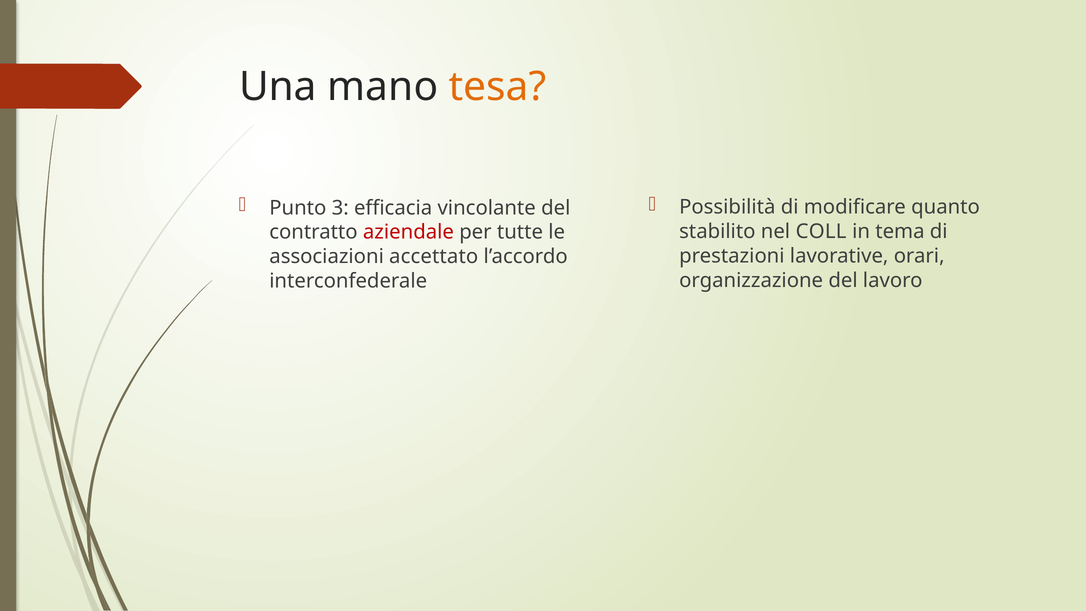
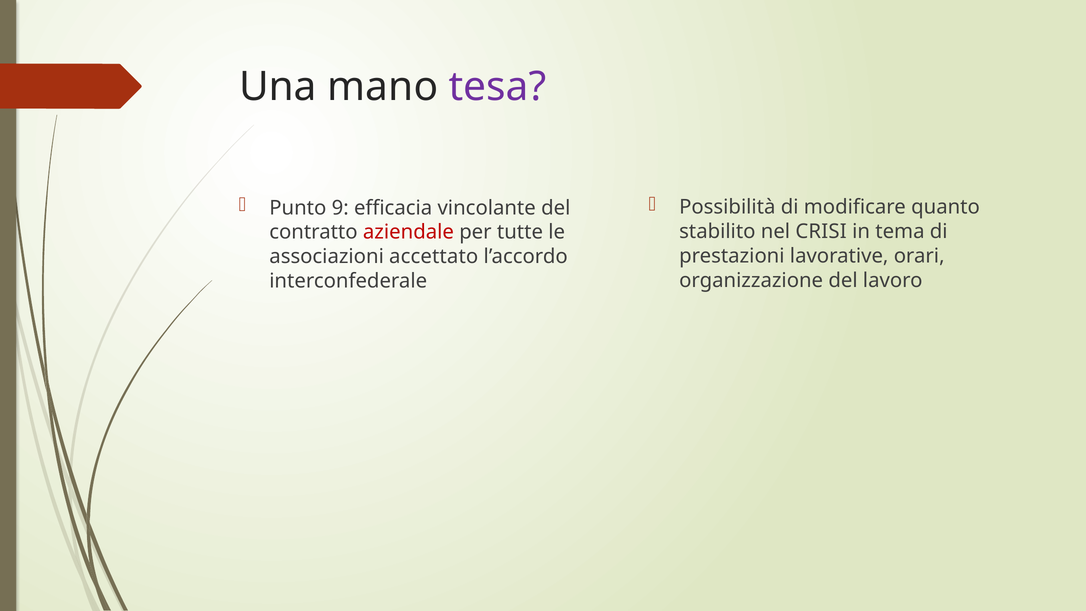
tesa colour: orange -> purple (497, 87)
3: 3 -> 9 (340, 208)
COLL: COLL -> CRISI (821, 232)
